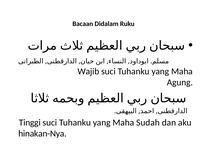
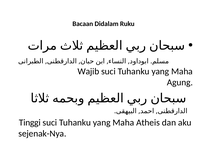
Sudah: Sudah -> Atheis (148, 123)
hinakan-Nya: hinakan-Nya -> sejenak-Nya (42, 134)
